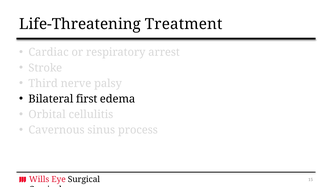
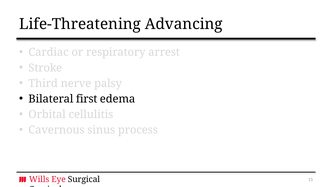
Treatment: Treatment -> Advancing (184, 24)
